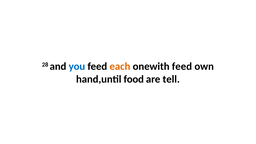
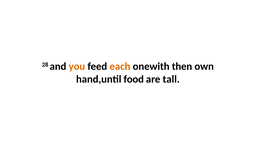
you colour: blue -> orange (77, 66)
onewith feed: feed -> then (182, 66)
tell: tell -> tall (171, 79)
